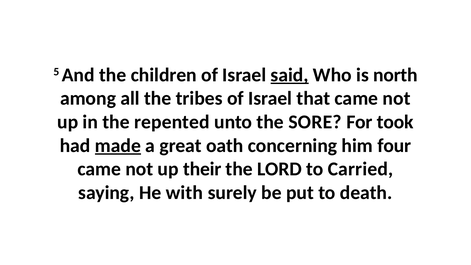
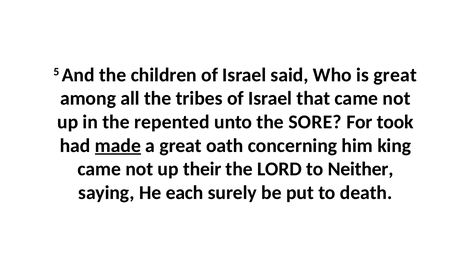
said underline: present -> none (290, 75)
is north: north -> great (395, 75)
four: four -> king (394, 146)
Carried: Carried -> Neither (361, 169)
with: with -> each (185, 193)
